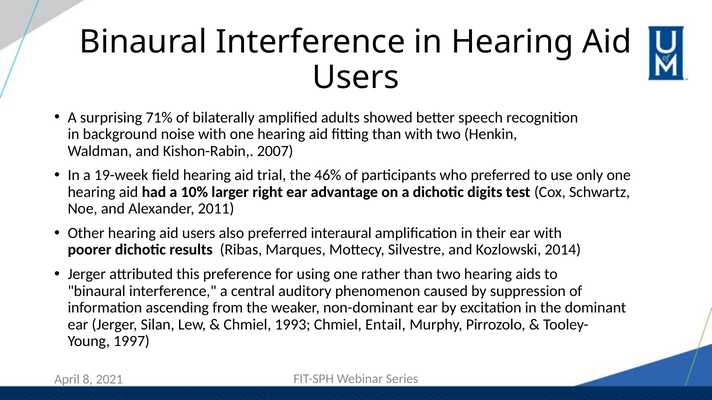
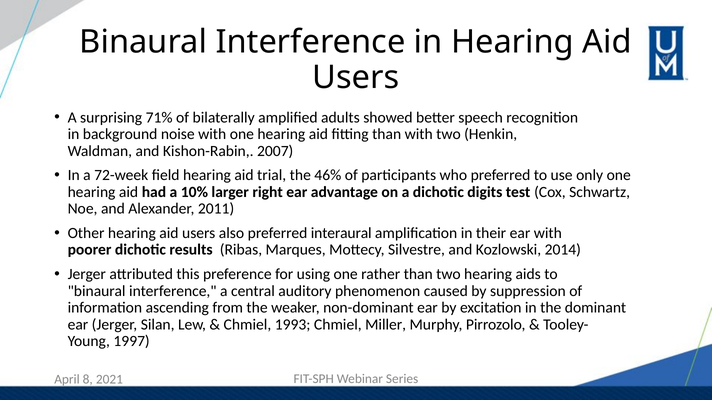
19-week: 19-week -> 72-week (121, 175)
Entail: Entail -> Miller (386, 325)
